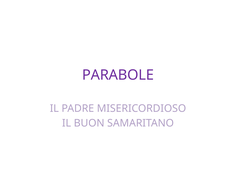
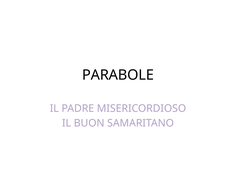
PARABOLE colour: purple -> black (118, 75)
